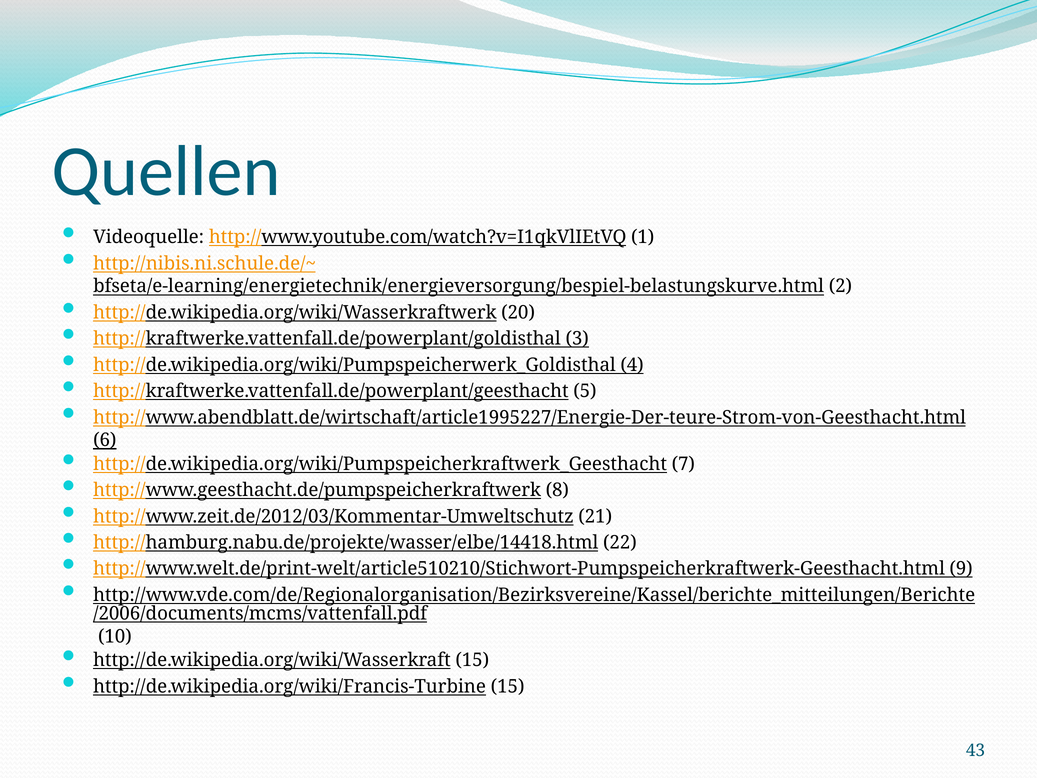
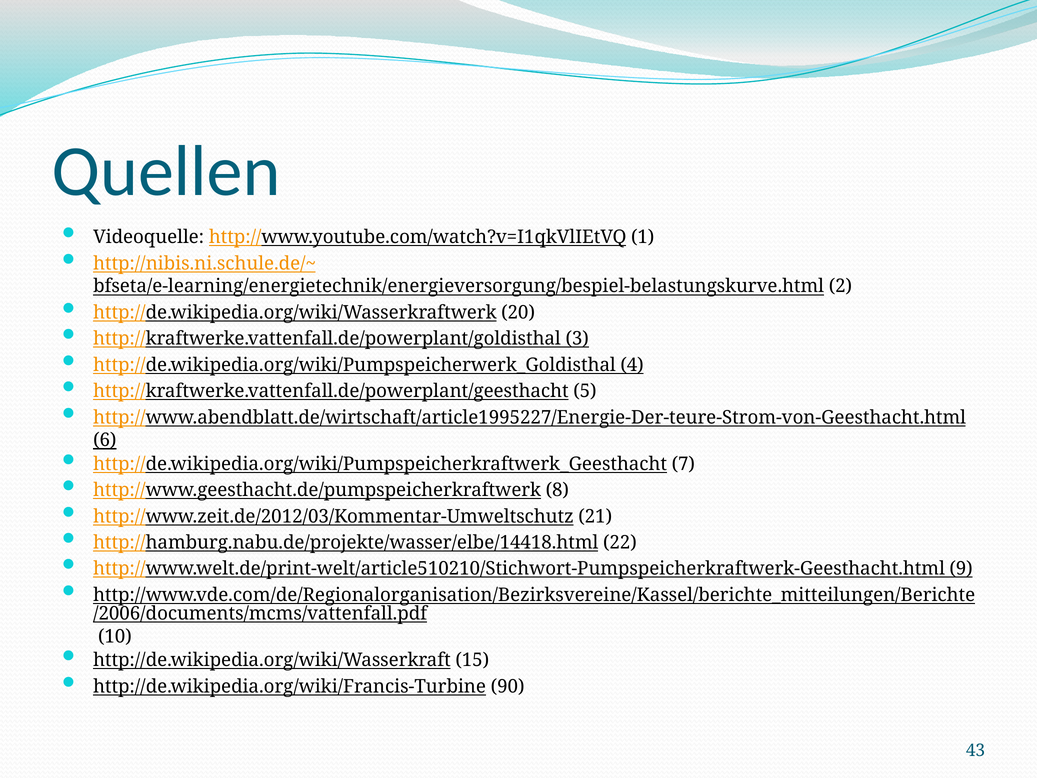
http://de.wikipedia.org/wiki/Francis-Turbine 15: 15 -> 90 (508, 686)
